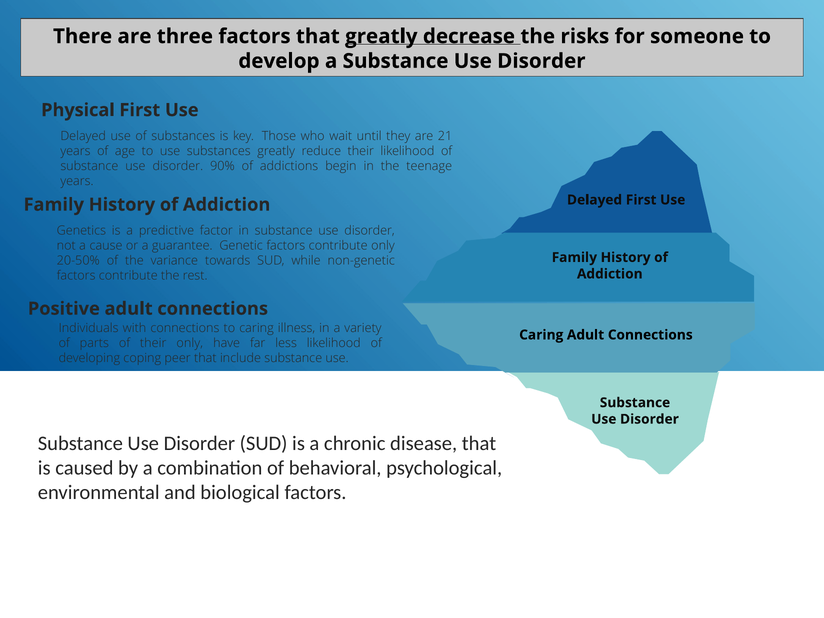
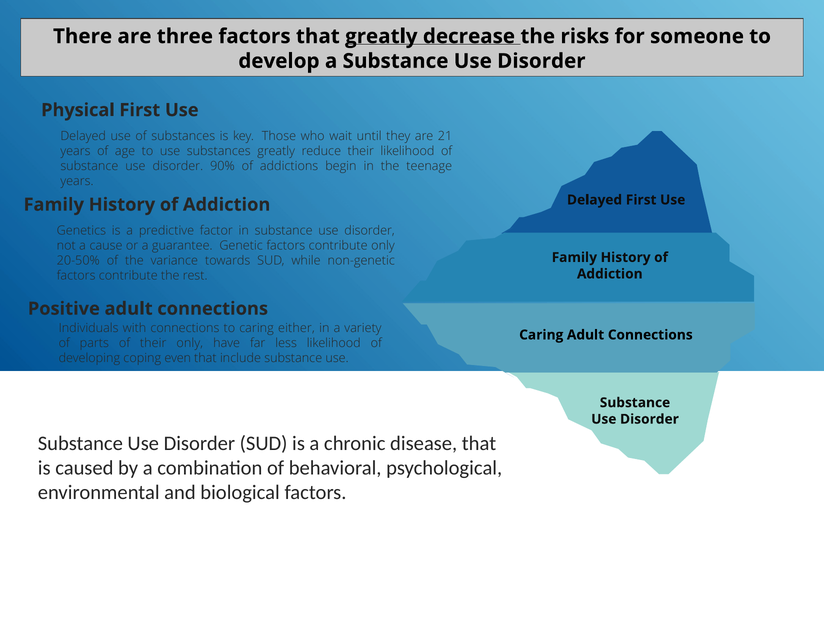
illness: illness -> either (296, 328)
peer: peer -> even (178, 358)
